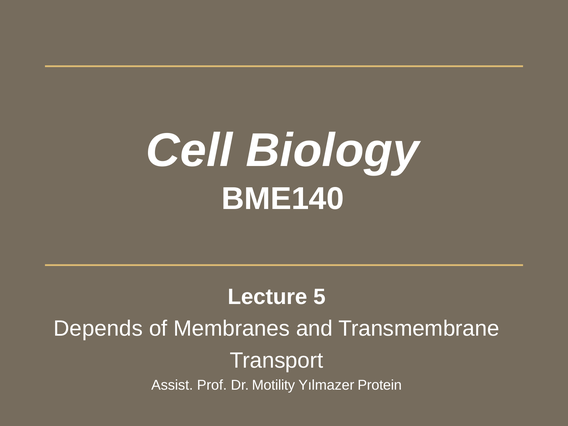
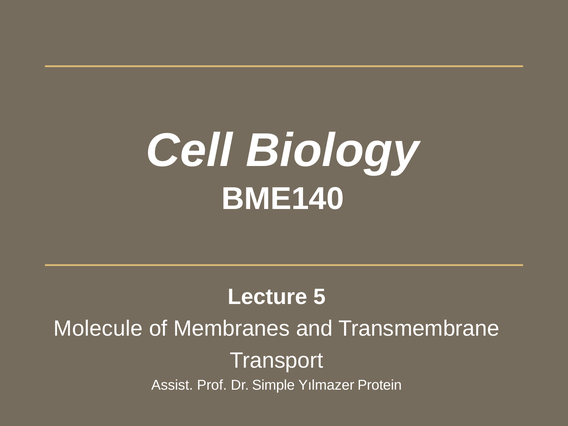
Depends: Depends -> Molecule (98, 329)
Motility: Motility -> Simple (273, 385)
